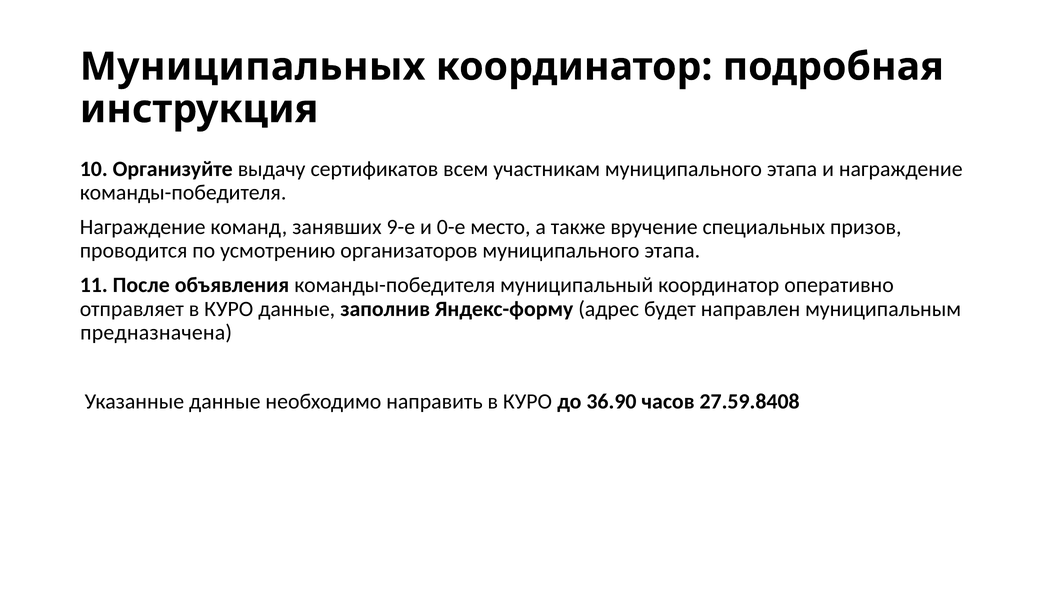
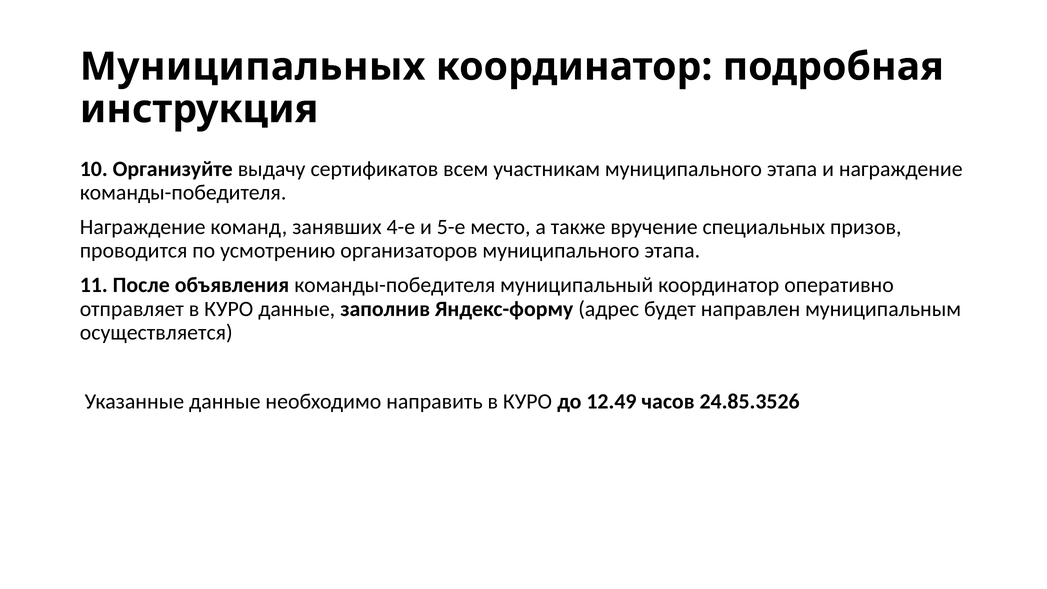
9-е: 9-е -> 4-е (401, 227)
0-е: 0-е -> 5-е (451, 227)
предназначена: предназначена -> осуществляется (156, 332)
36.90: 36.90 -> 12.49 (611, 401)
27.59.8408: 27.59.8408 -> 24.85.3526 (750, 401)
